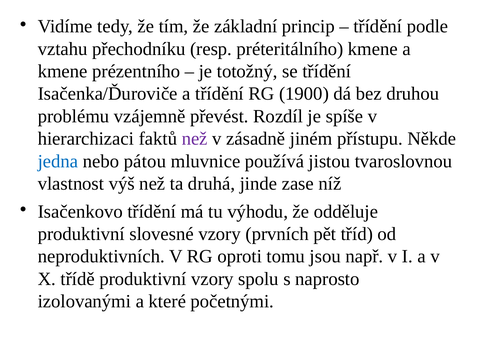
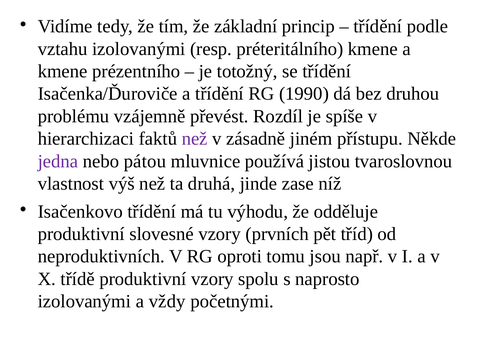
vztahu přechodníku: přechodníku -> izolovanými (139, 49)
1900: 1900 -> 1990 (304, 94)
jedna colour: blue -> purple (58, 161)
které: které -> vždy (167, 301)
